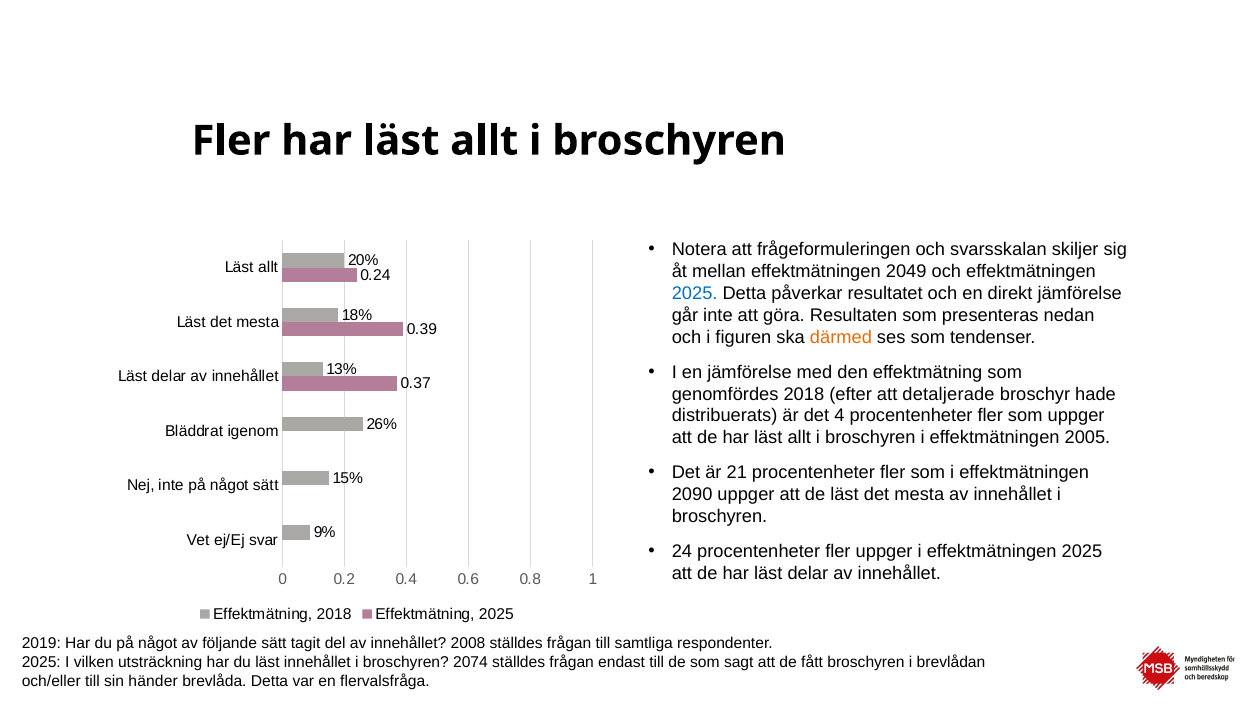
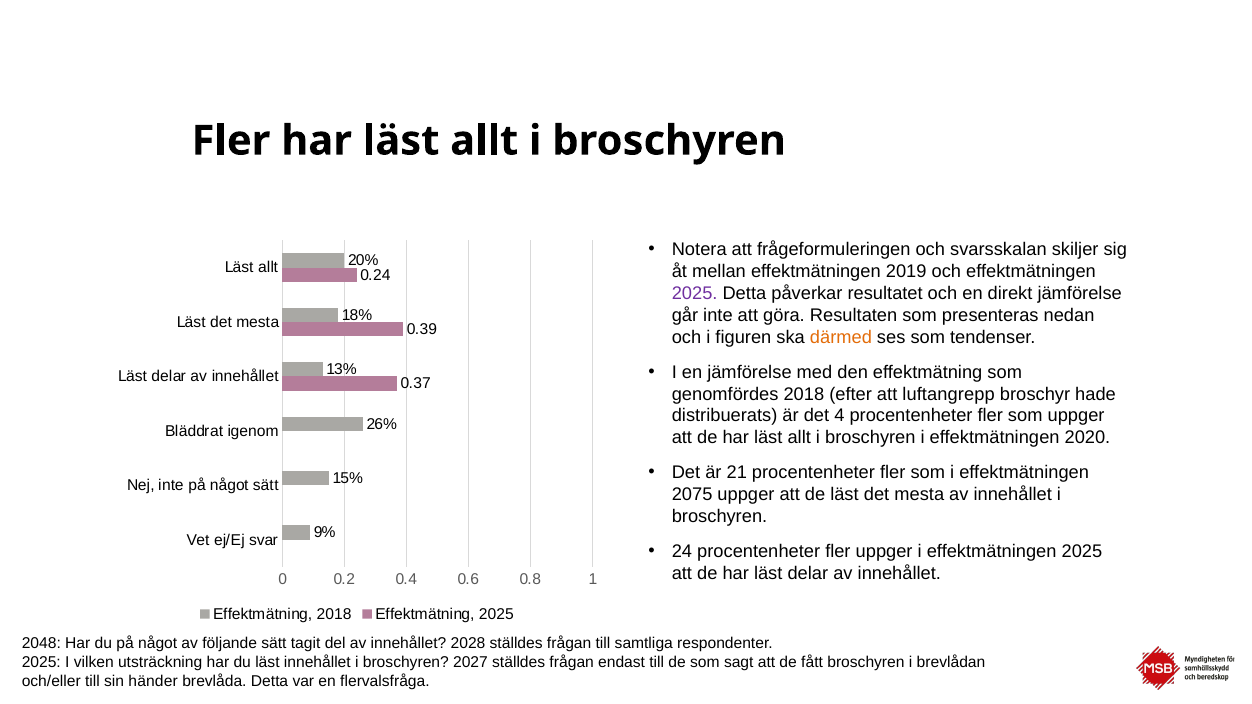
2049: 2049 -> 2019 (906, 271)
2025 colour: blue -> purple (695, 293)
detaljerade: detaljerade -> luftangrepp (949, 394)
2005: 2005 -> 2020 (1087, 438)
2090: 2090 -> 2075 (692, 495)
2019: 2019 -> 2048 (41, 644)
2008: 2008 -> 2028 (468, 644)
2074: 2074 -> 2027 (470, 662)
